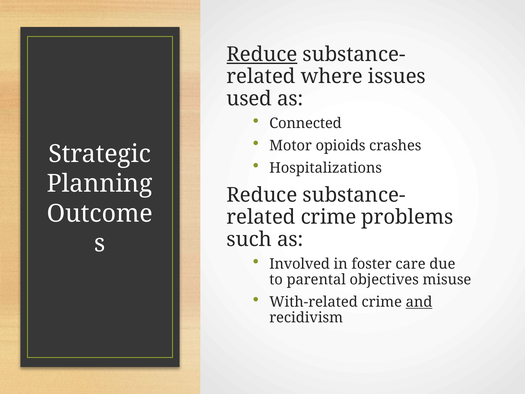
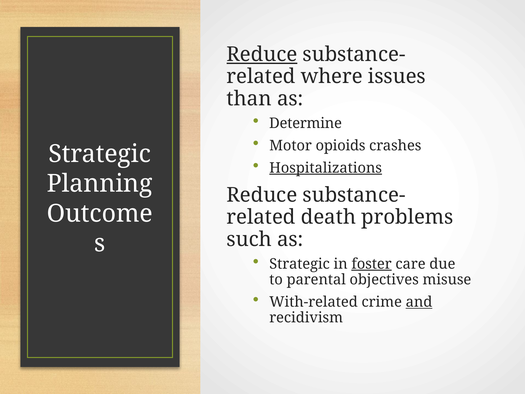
used: used -> than (249, 99)
Connected: Connected -> Determine (306, 123)
Hospitalizations underline: none -> present (326, 168)
crime: crime -> death (328, 217)
Involved: Involved -> Strategic (300, 264)
foster underline: none -> present (372, 264)
